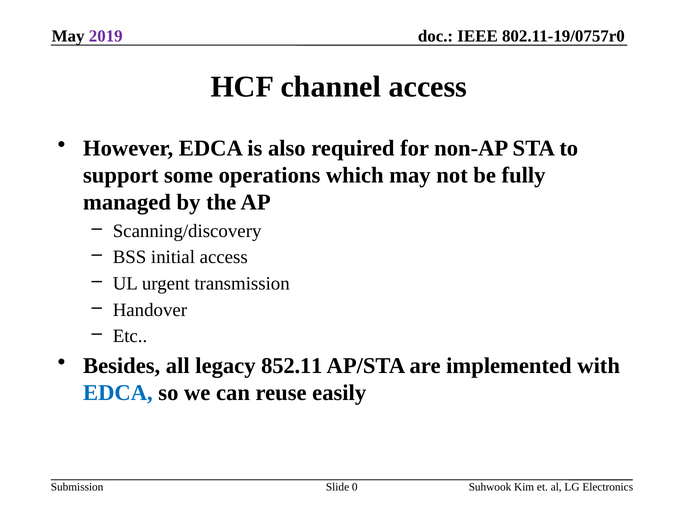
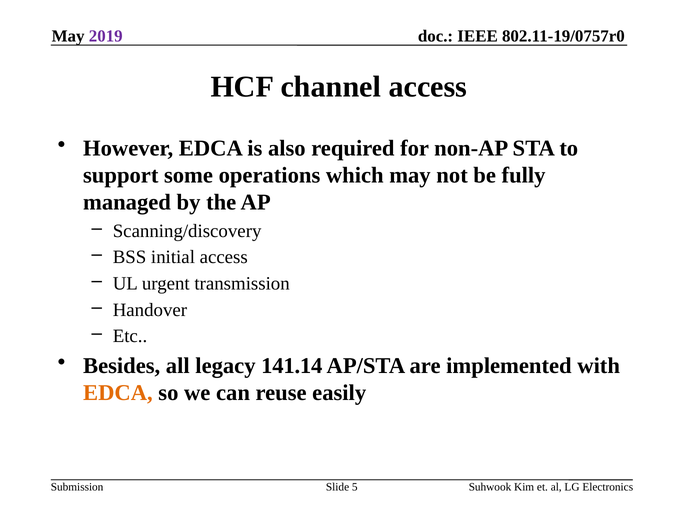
852.11: 852.11 -> 141.14 (292, 366)
EDCA colour: blue -> orange (118, 393)
0: 0 -> 5 (355, 488)
